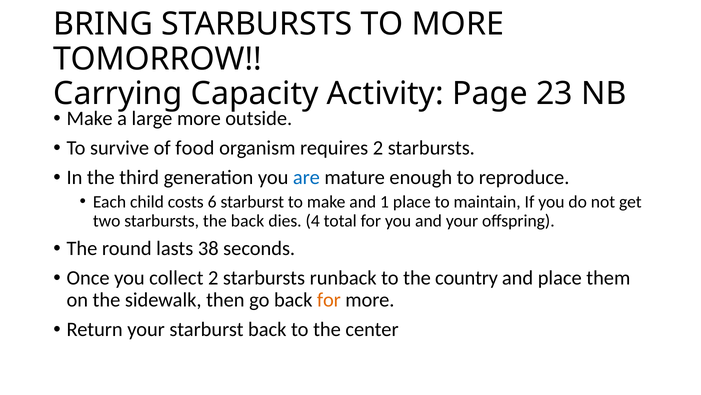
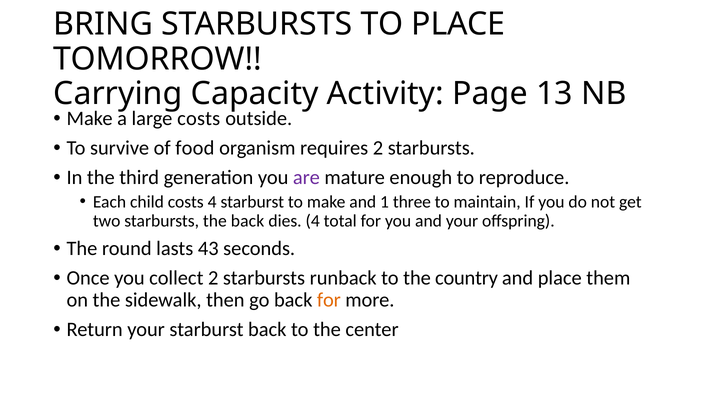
TO MORE: MORE -> PLACE (458, 24)
23: 23 -> 13 (554, 94)
large more: more -> costs (199, 119)
are colour: blue -> purple (306, 177)
costs 6: 6 -> 4 (212, 201)
1 place: place -> three (412, 201)
38: 38 -> 43 (208, 248)
